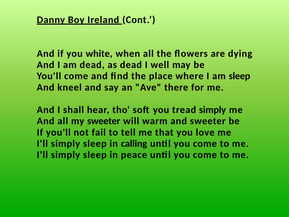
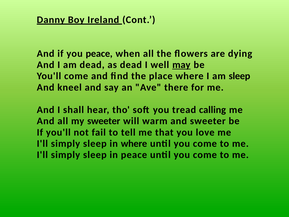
you white: white -> peace (99, 53)
may underline: none -> present (181, 65)
tread simply: simply -> calling (212, 110)
in calling: calling -> where (134, 143)
